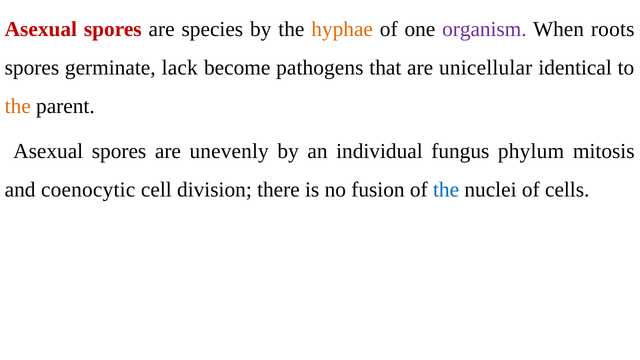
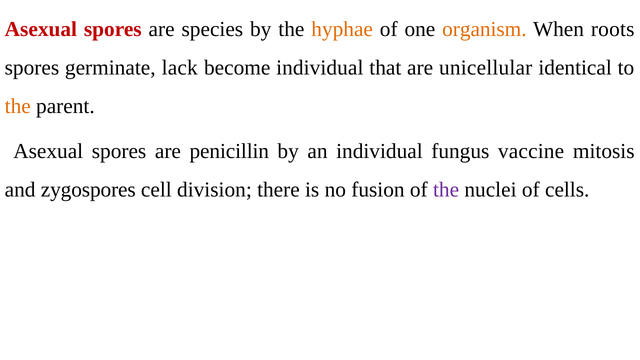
organism colour: purple -> orange (484, 29)
become pathogens: pathogens -> individual (320, 68)
unevenly: unevenly -> penicillin (229, 151)
phylum: phylum -> vaccine (531, 151)
coenocytic: coenocytic -> zygospores (88, 190)
the colour: blue -> purple (446, 190)
